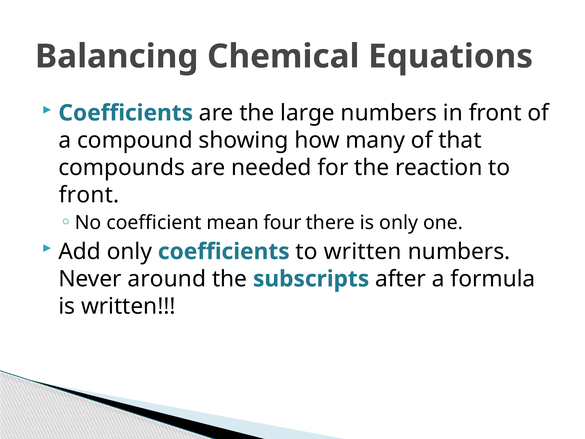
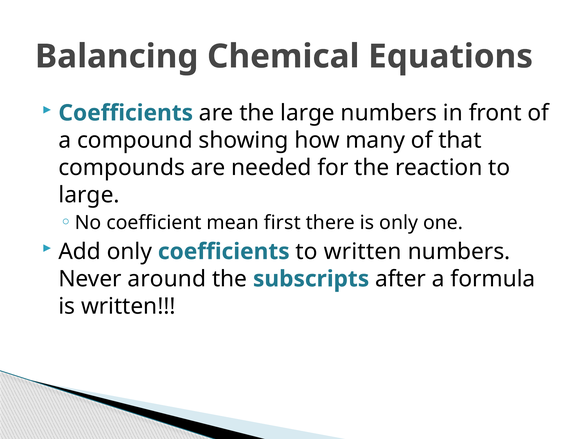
front: front -> large (89, 195)
four: four -> first (282, 223)
